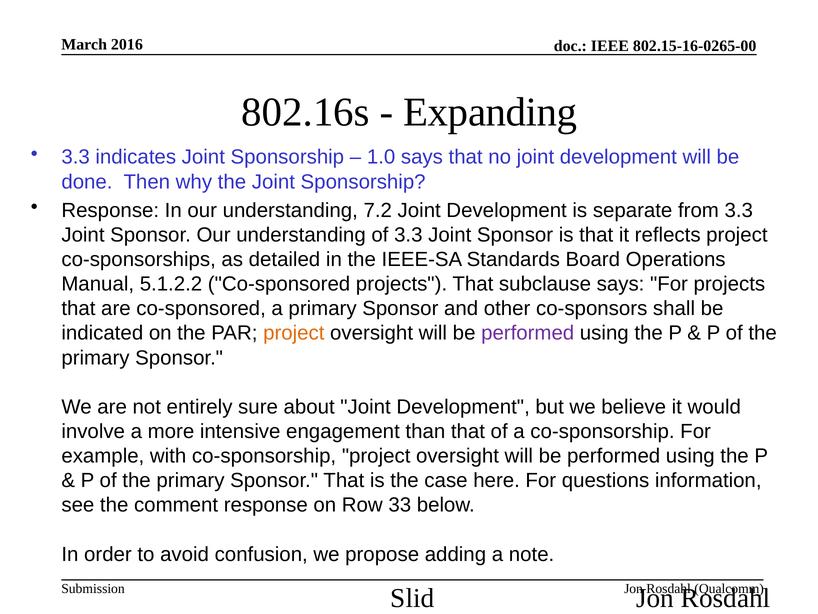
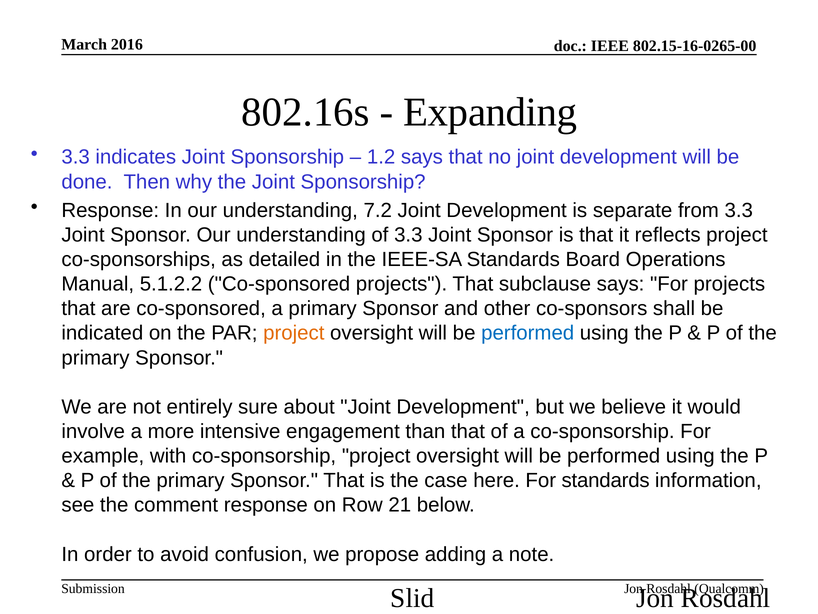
1.0: 1.0 -> 1.2 (381, 157)
performed colour: purple -> blue (528, 333)
For questions: questions -> standards (606, 480)
33: 33 -> 21 (400, 505)
